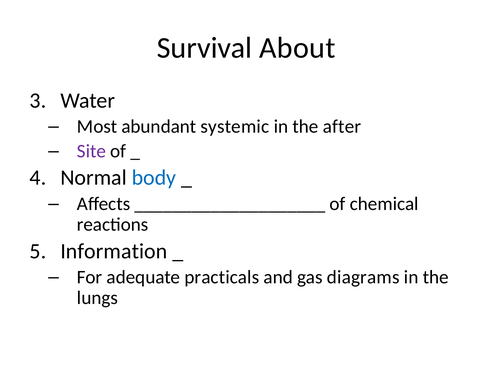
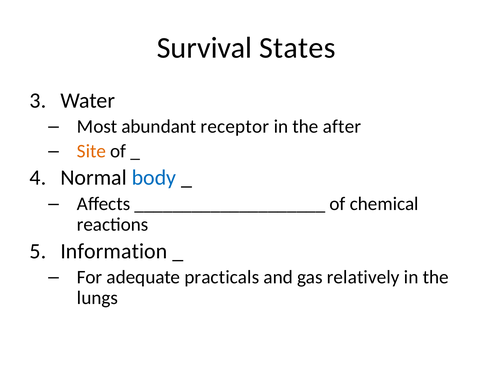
About: About -> States (297, 48)
systemic: systemic -> receptor (235, 127)
Site colour: purple -> orange (91, 151)
diagrams: diagrams -> relatively (363, 277)
